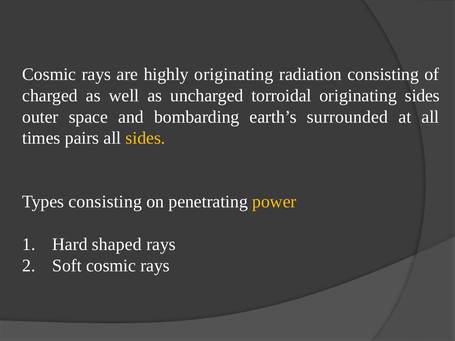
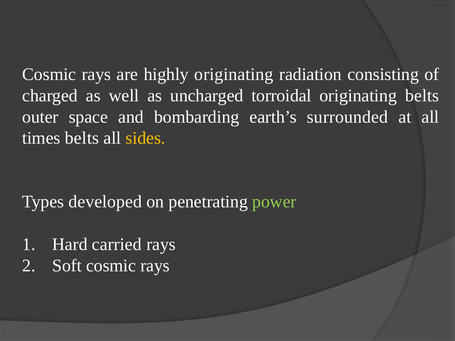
originating sides: sides -> belts (422, 96)
times pairs: pairs -> belts (82, 138)
Types consisting: consisting -> developed (105, 202)
power colour: yellow -> light green (274, 202)
shaped: shaped -> carried (117, 244)
